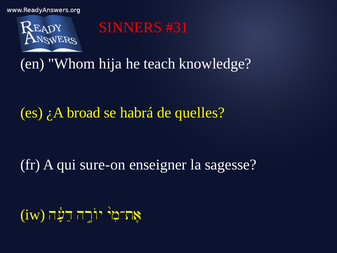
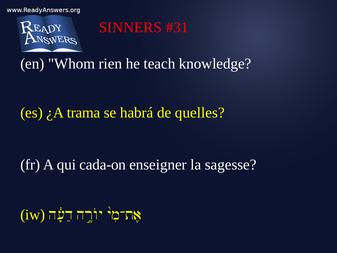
hija: hija -> rien (110, 64)
broad: broad -> trama (84, 112)
sure-on: sure-on -> cada-on (103, 164)
